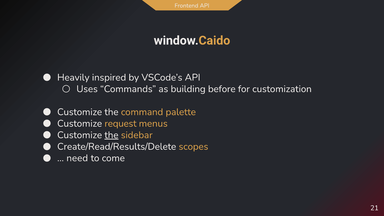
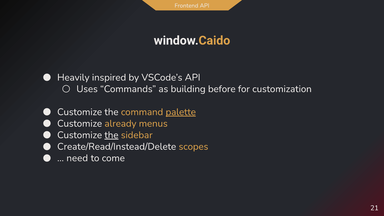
palette underline: none -> present (181, 112)
request: request -> already (120, 123)
Create/Read/Results/Delete: Create/Read/Results/Delete -> Create/Read/Instead/Delete (117, 147)
